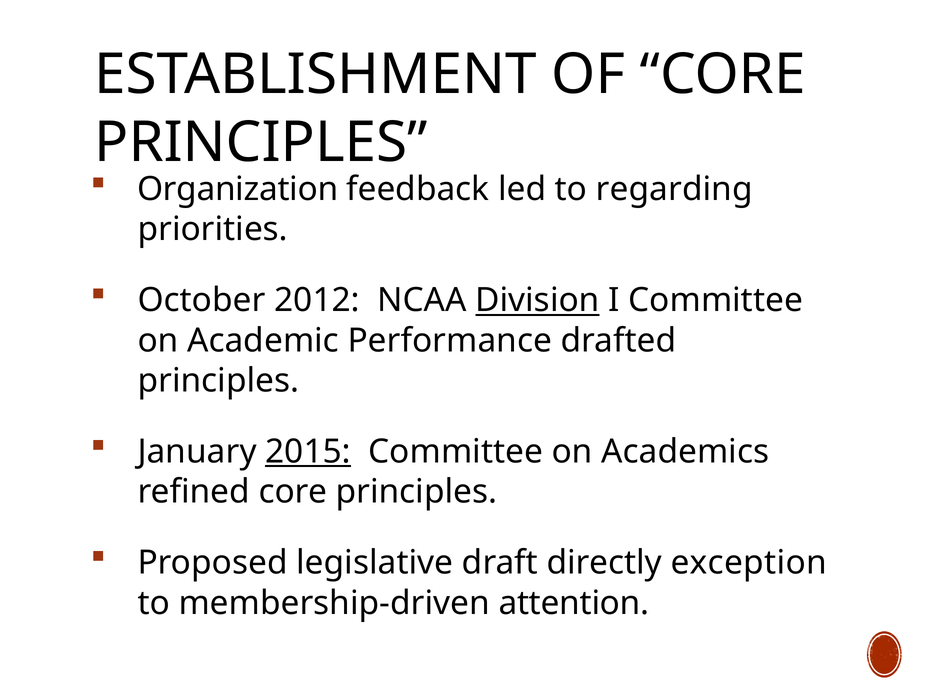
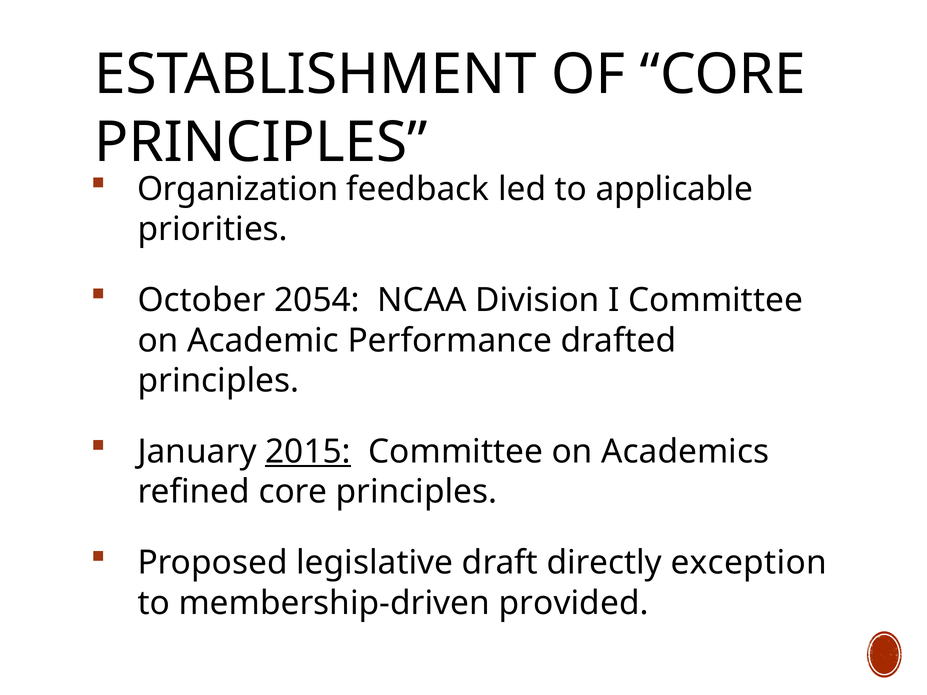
regarding: regarding -> applicable (675, 189)
2012: 2012 -> 2054 (317, 300)
Division underline: present -> none (537, 300)
attention: attention -> provided (574, 603)
